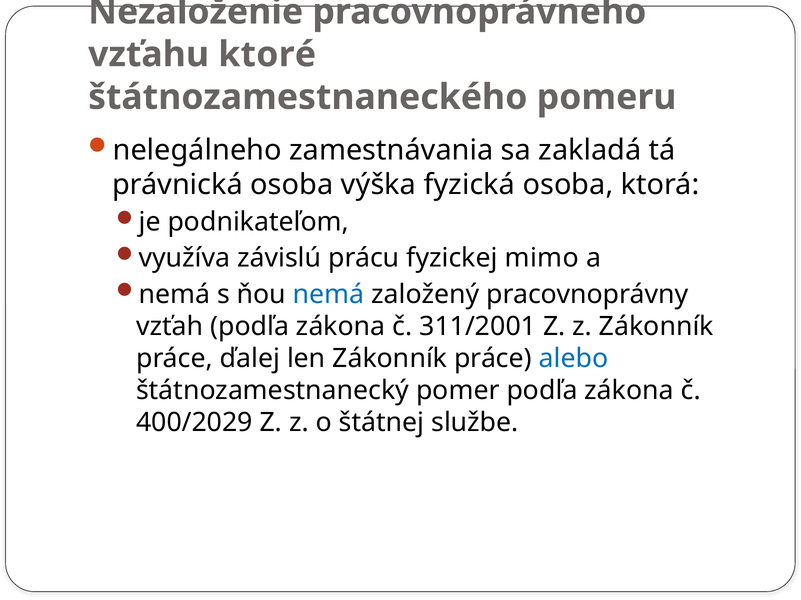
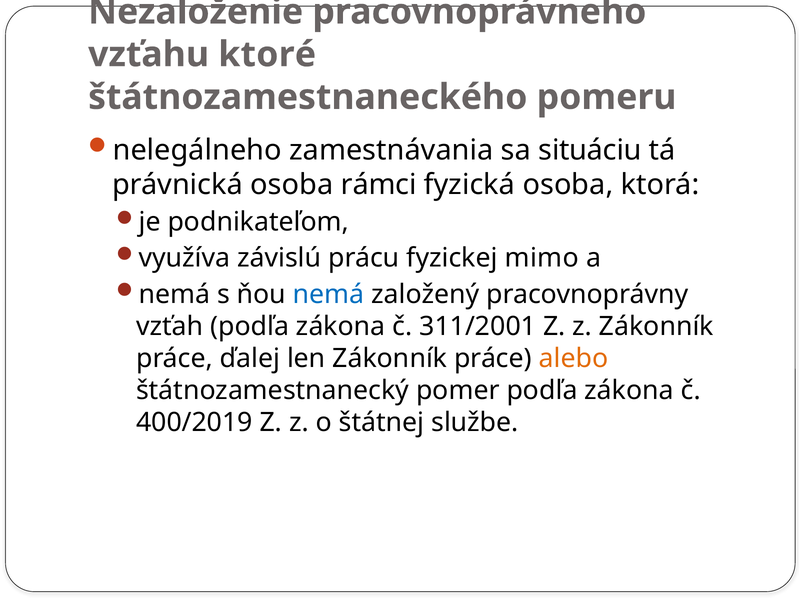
zakladá: zakladá -> situáciu (590, 150)
výška: výška -> rámci (379, 185)
alebo colour: blue -> orange (574, 359)
400/2029: 400/2029 -> 400/2019 (194, 423)
